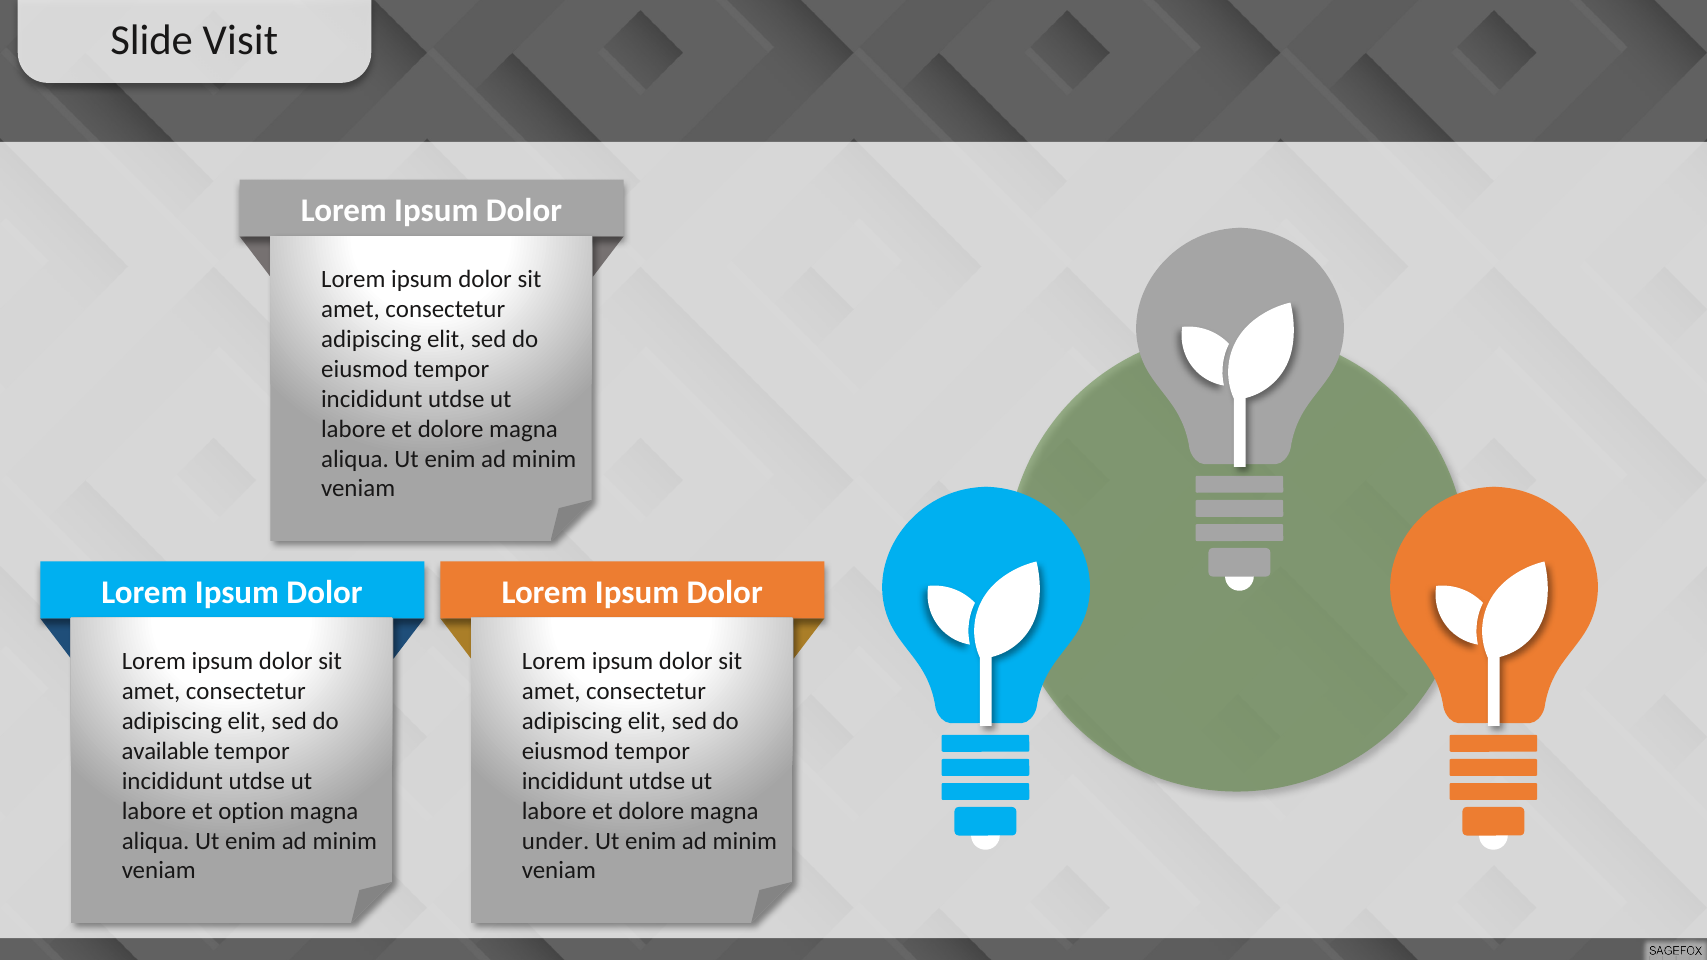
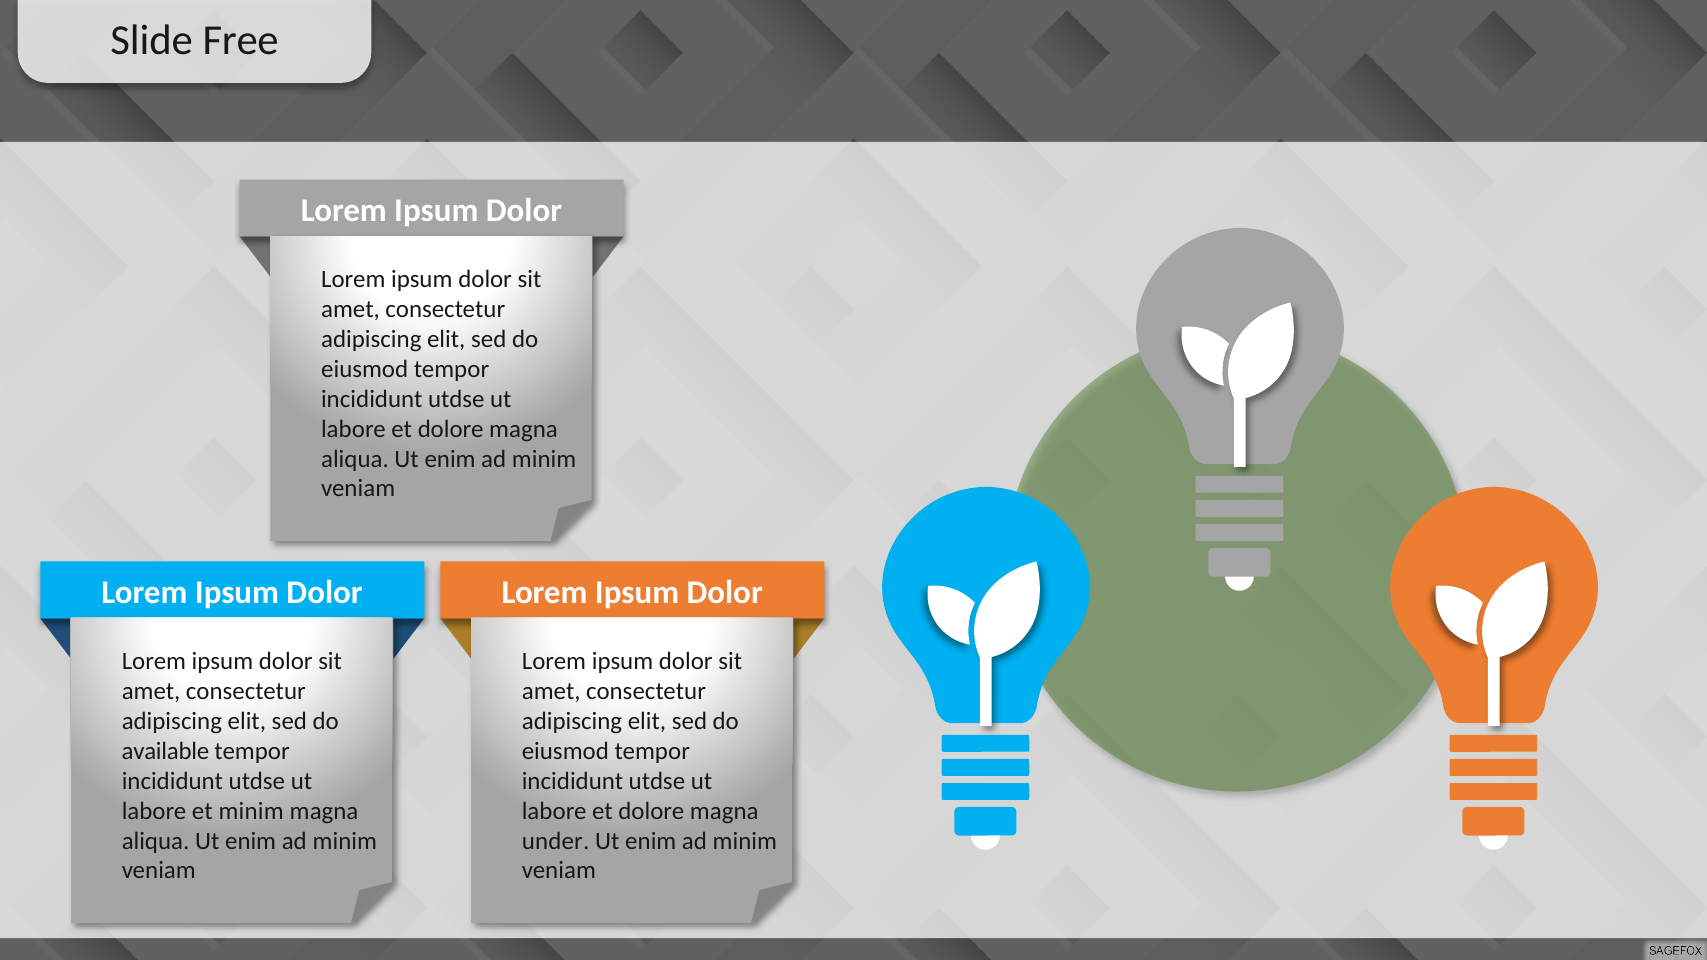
Visit: Visit -> Free (241, 40)
et option: option -> minim (251, 811)
